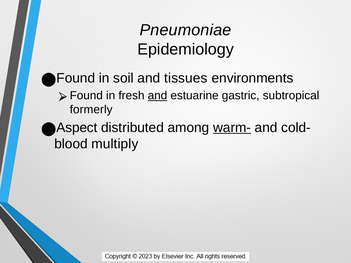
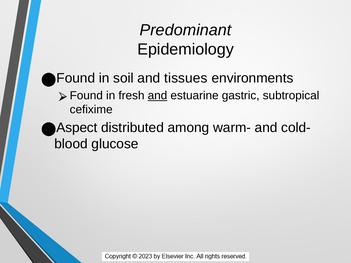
Pneumoniae: Pneumoniae -> Predominant (185, 30)
formerly: formerly -> cefixime (91, 110)
warm- underline: present -> none (232, 128)
multiply: multiply -> glucose (115, 144)
